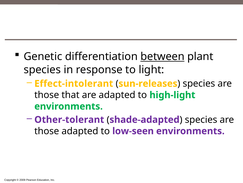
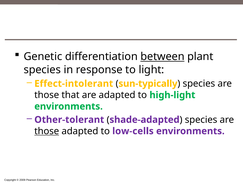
sun-releases: sun-releases -> sun-typically (148, 83)
those underline: none -> present (47, 131)
low-seen: low-seen -> low-cells (133, 131)
